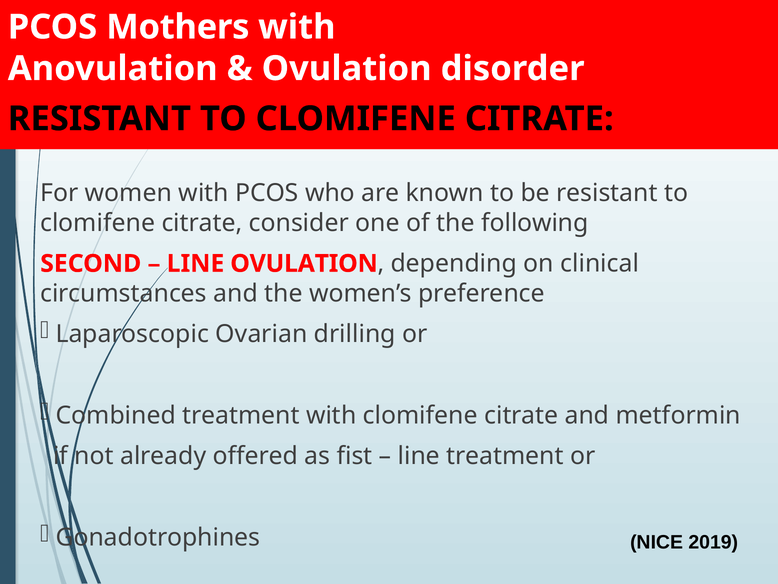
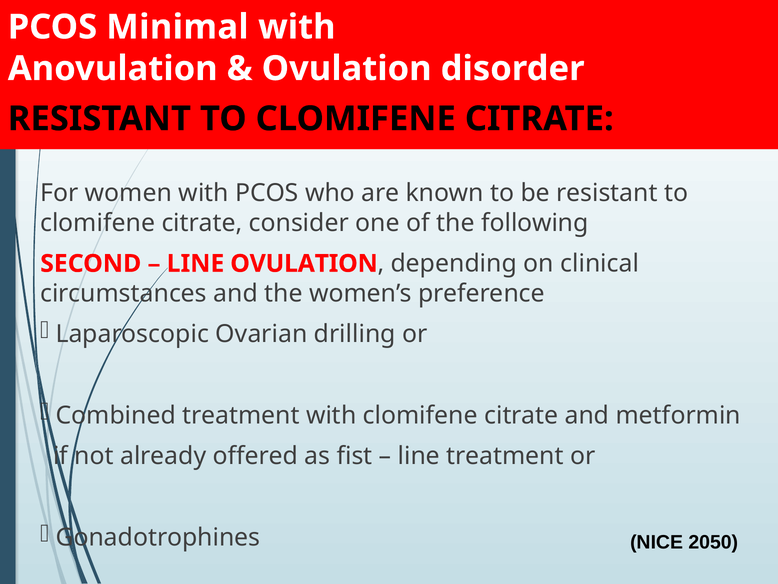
Mothers: Mothers -> Minimal (177, 27)
2019: 2019 -> 2050 (713, 542)
